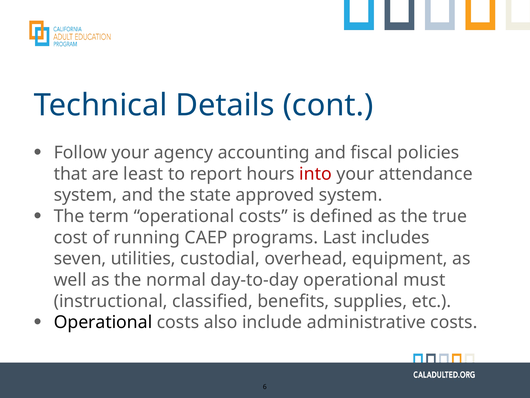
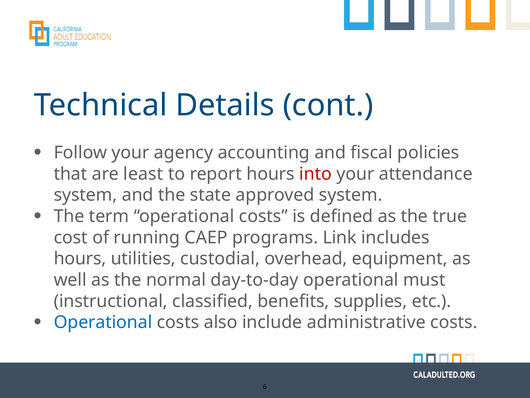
Last: Last -> Link (340, 237)
seven: seven -> hours (80, 258)
Operational colour: black -> blue (103, 322)
